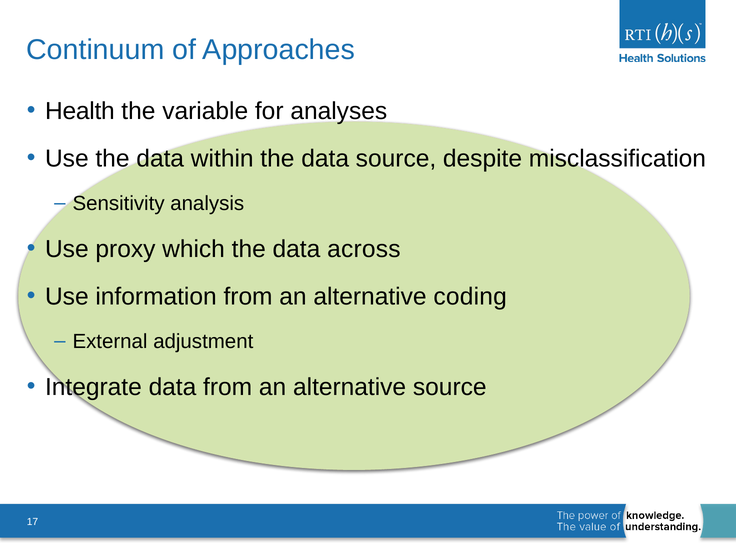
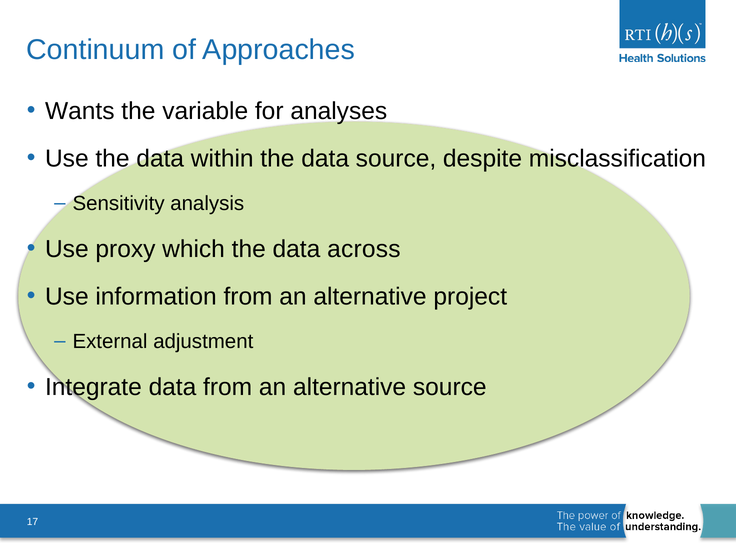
Health: Health -> Wants (80, 111)
coding: coding -> project (470, 297)
